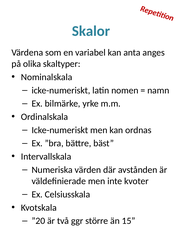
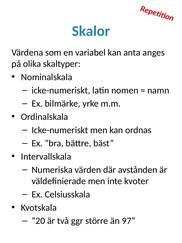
15: 15 -> 97 (129, 221)
